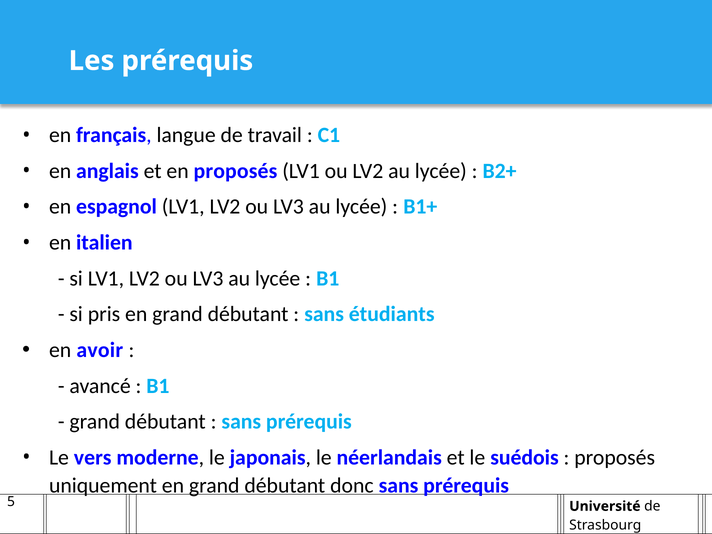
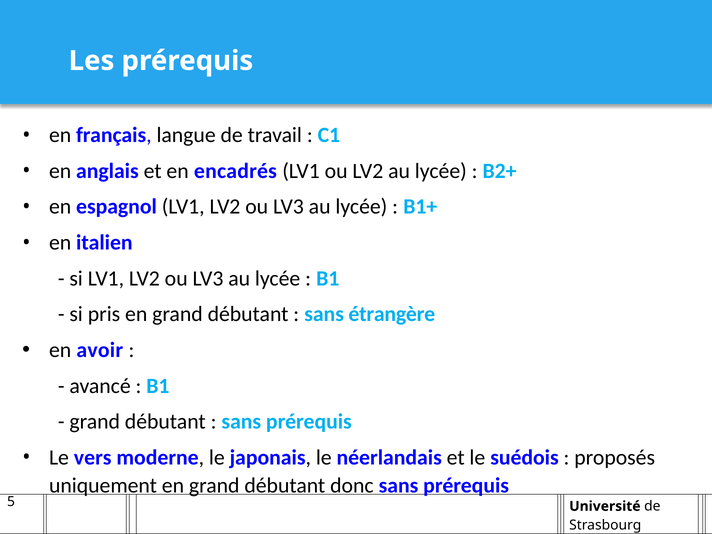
en proposés: proposés -> encadrés (235, 171)
étudiants: étudiants -> étrangère (392, 314)
